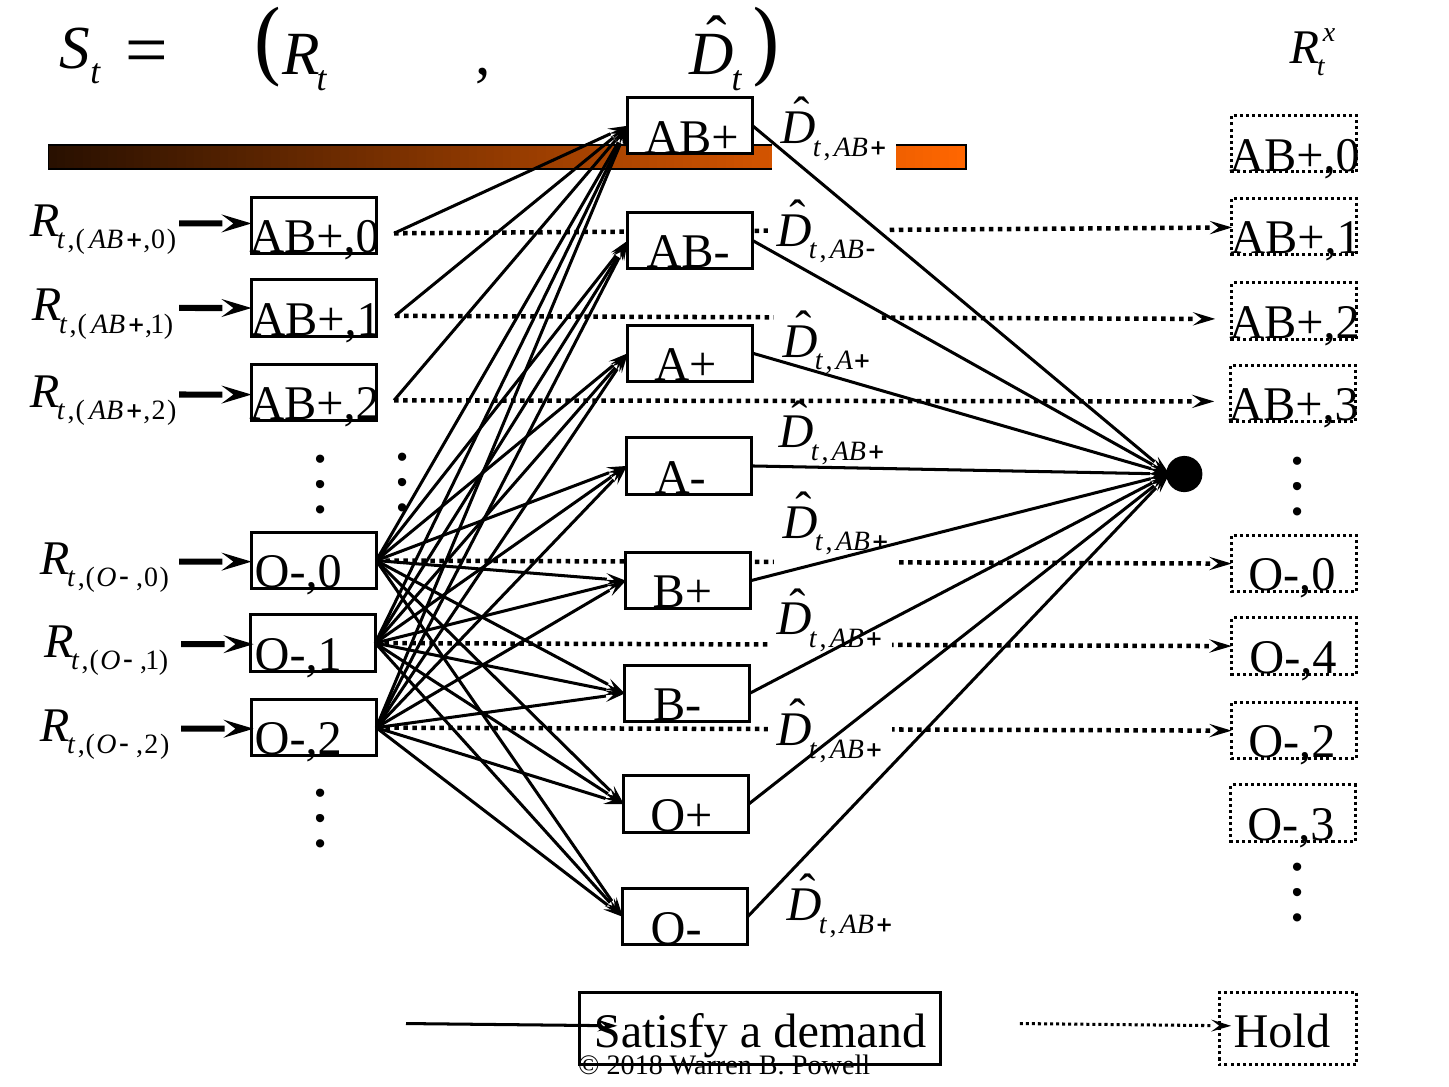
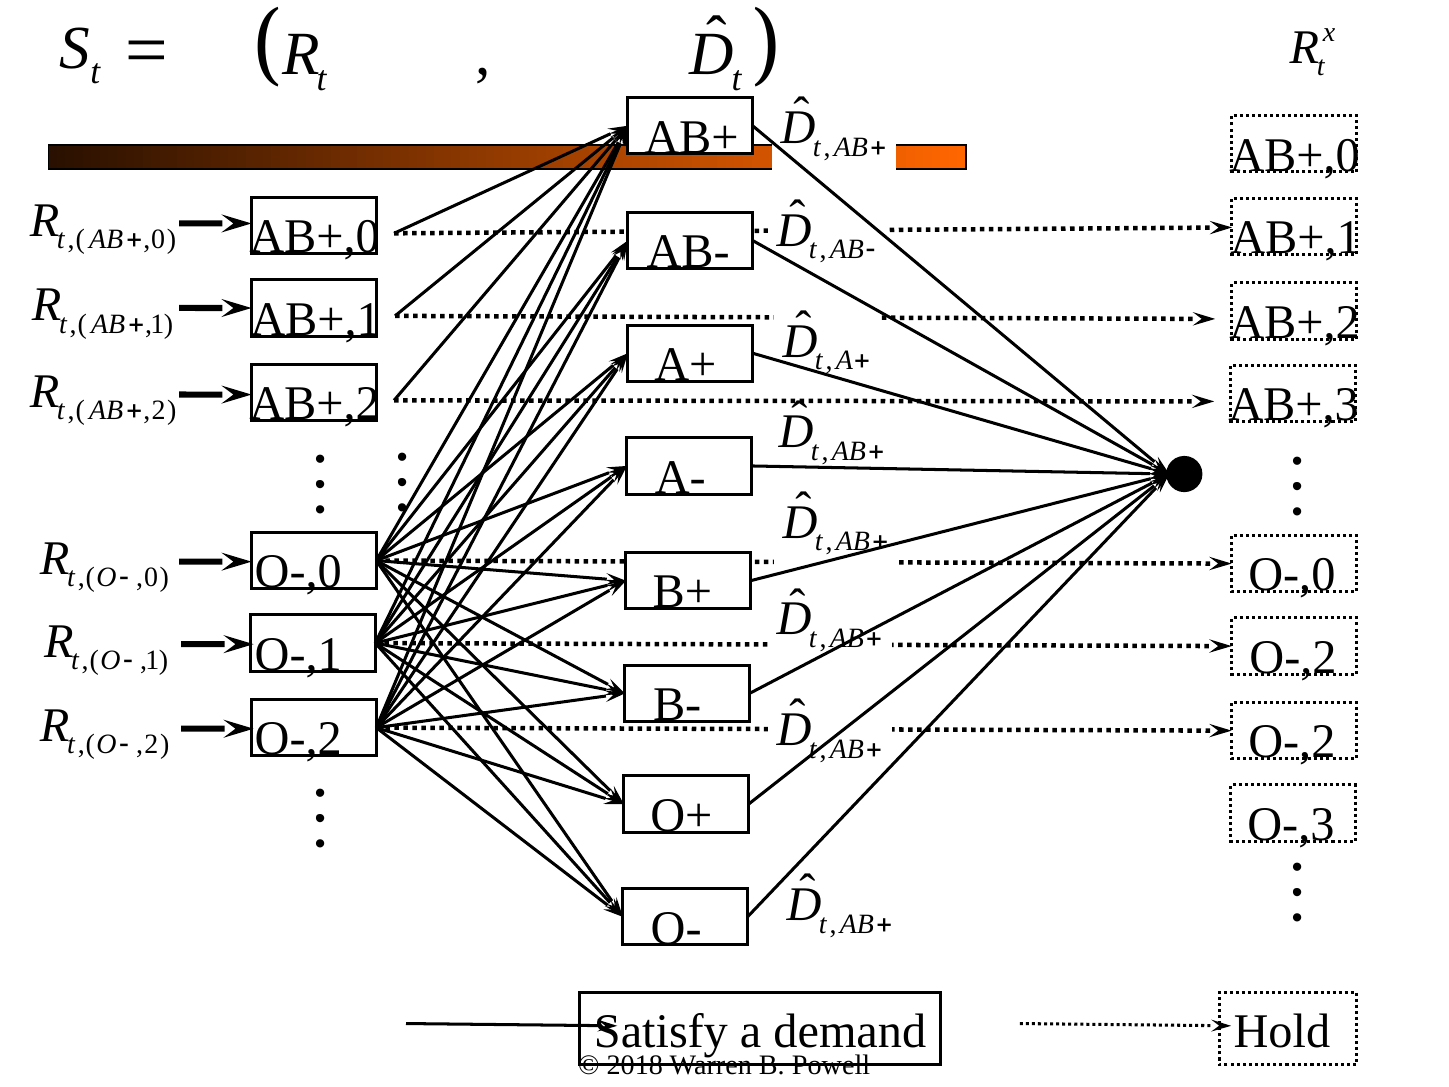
O-,4: O-,4 -> O-,2 (1293, 657)
